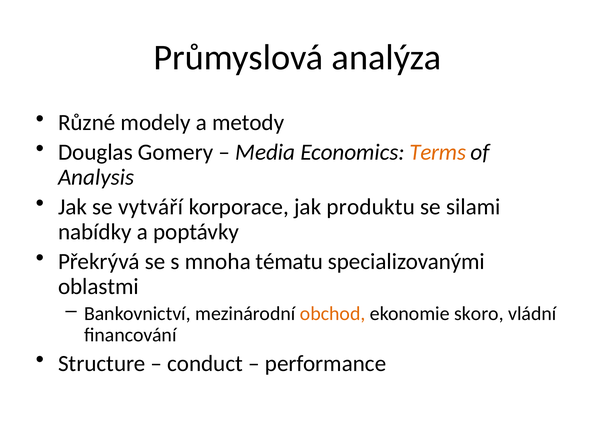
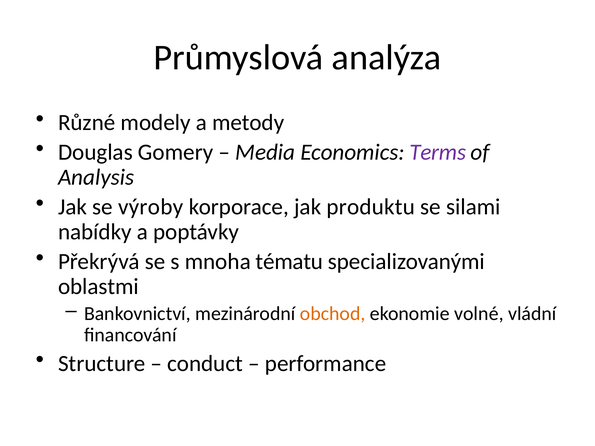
Terms colour: orange -> purple (438, 152)
vytváří: vytváří -> výroby (151, 207)
skoro: skoro -> volné (479, 314)
